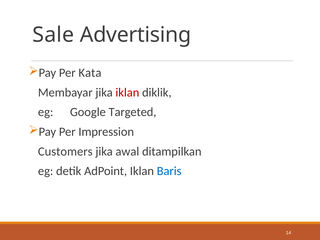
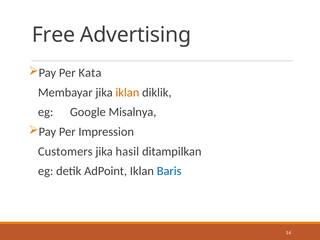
Sale: Sale -> Free (53, 35)
iklan colour: red -> orange (127, 92)
Targeted: Targeted -> Misalnya (132, 112)
awal: awal -> hasil (127, 151)
